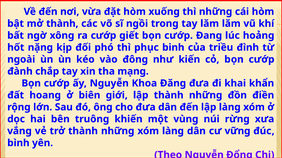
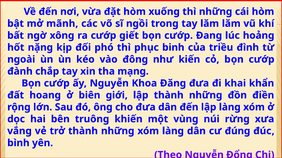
mở thành: thành -> mãnh (62, 24)
vững: vững -> đúng (237, 131)
